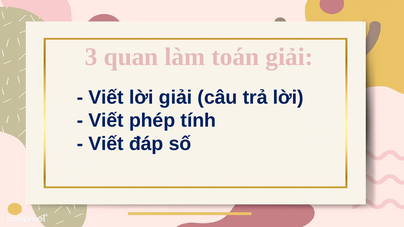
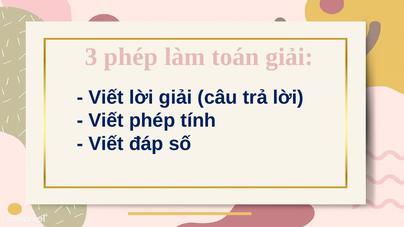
3 quan: quan -> phép (131, 57)
